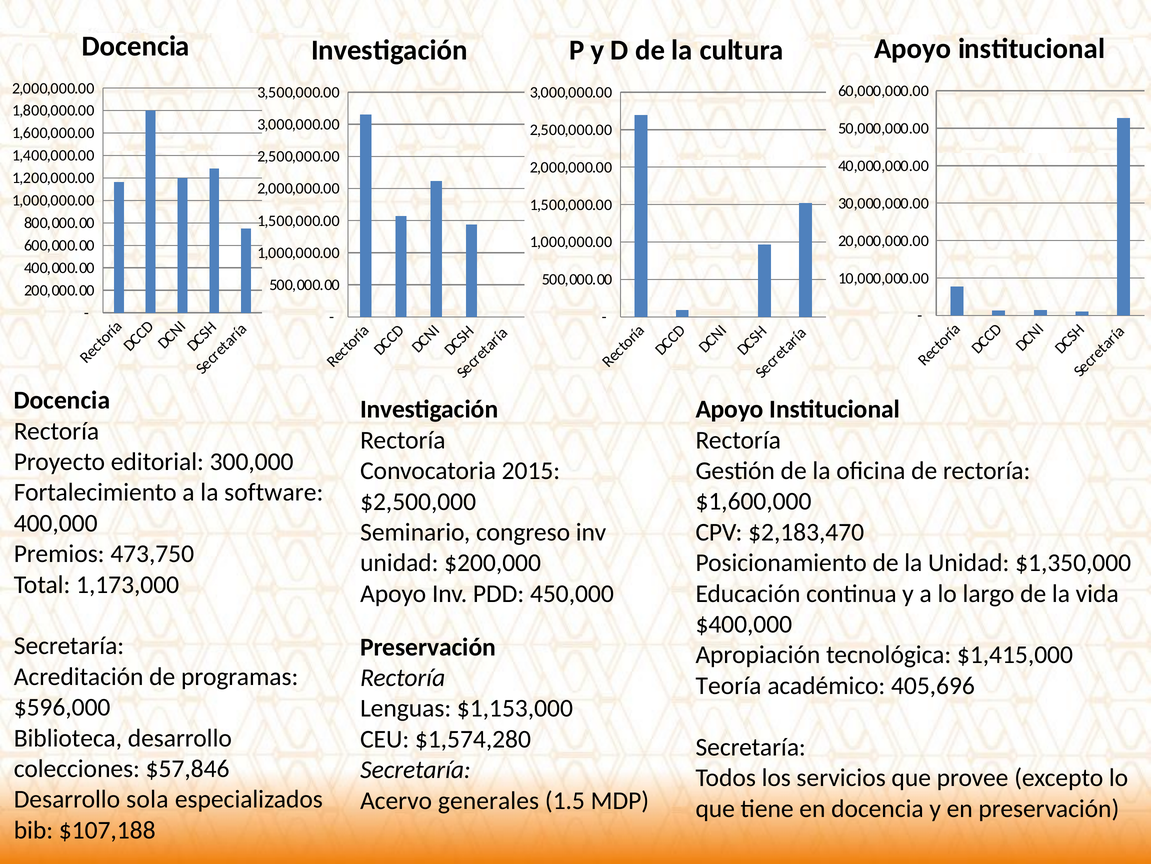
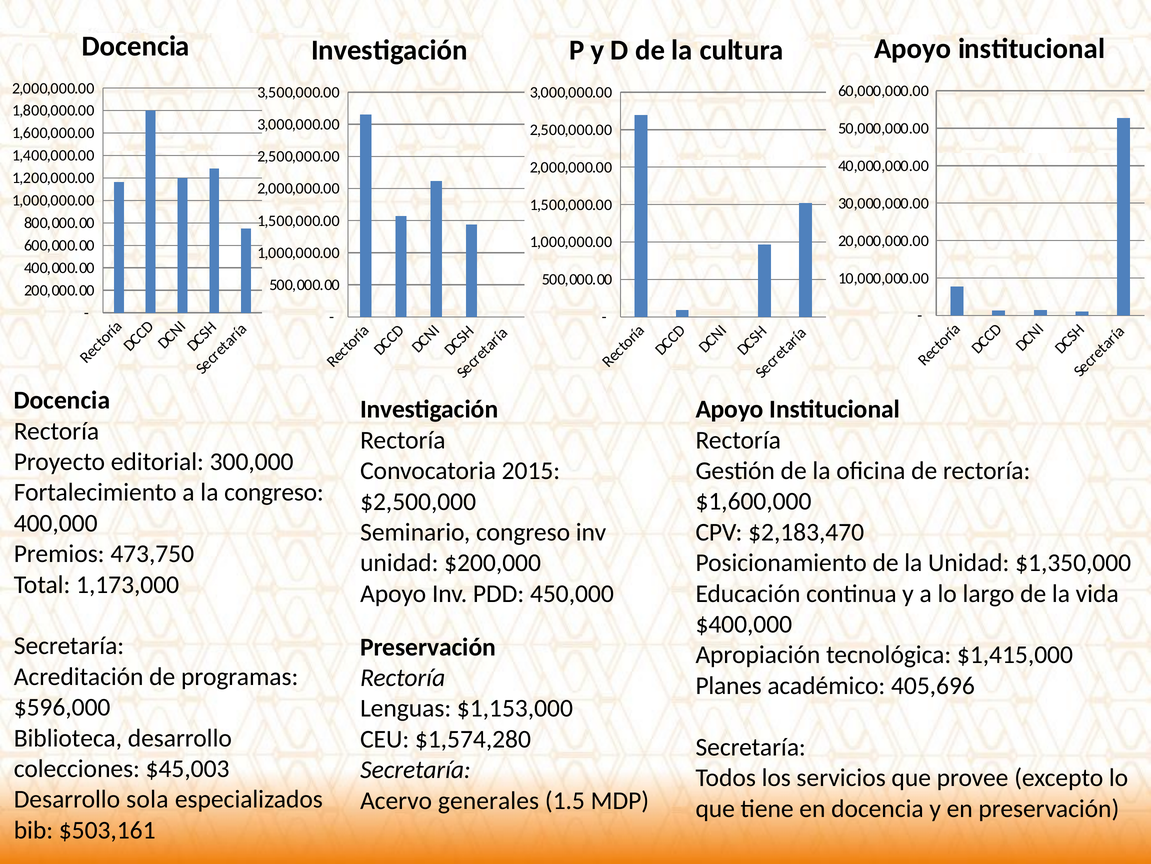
la software: software -> congreso (274, 492)
Teoría: Teoría -> Planes (729, 685)
$57,846: $57,846 -> $45,003 (188, 768)
$107,188: $107,188 -> $503,161 (107, 830)
